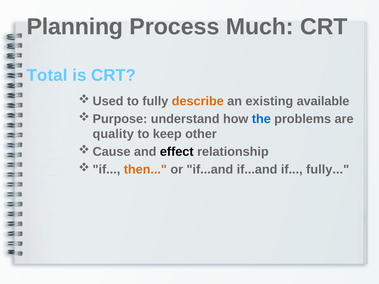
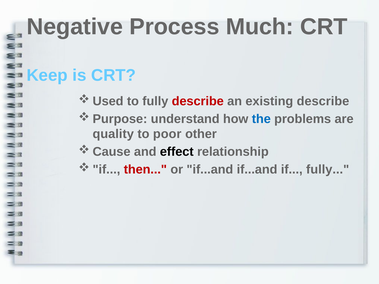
Planning: Planning -> Negative (75, 27)
Total: Total -> Keep (47, 75)
describe colour: orange -> red (198, 101)
existing available: available -> describe (323, 101)
keep: keep -> poor (167, 134)
then colour: orange -> red (145, 170)
